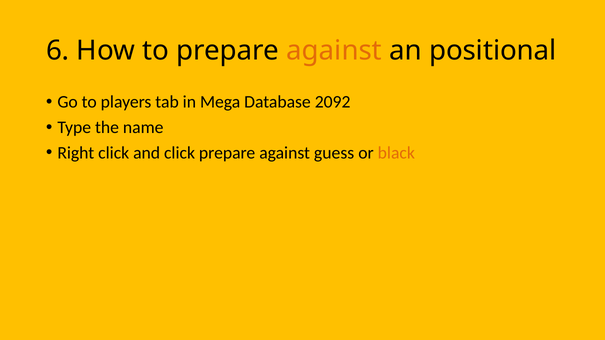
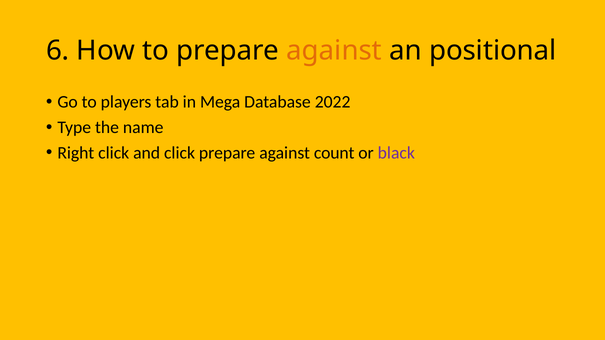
2092: 2092 -> 2022 (333, 102)
guess: guess -> count (334, 153)
black colour: orange -> purple (396, 153)
